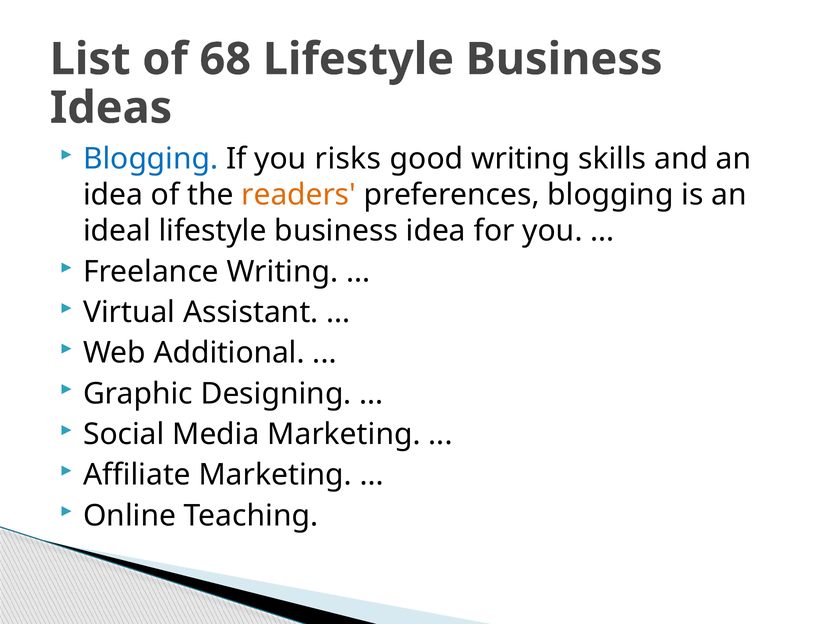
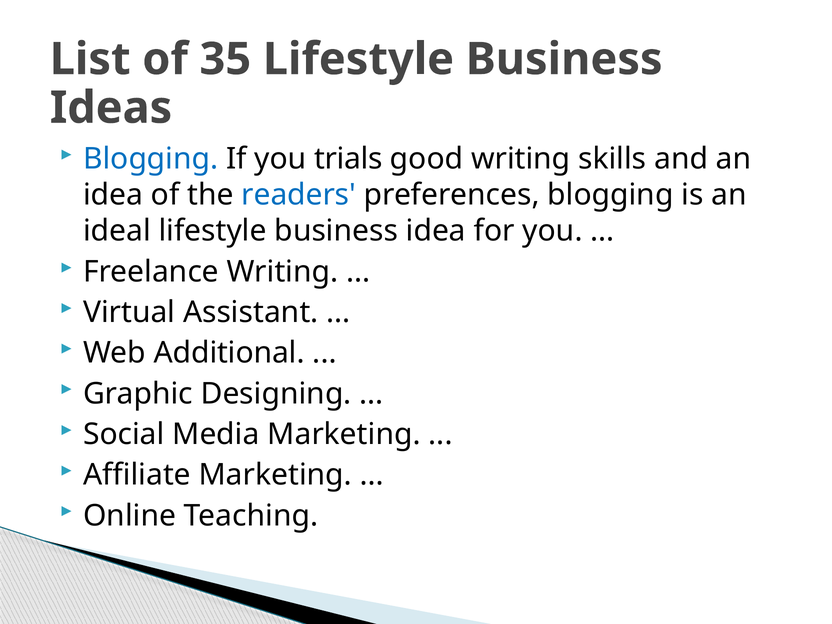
68: 68 -> 35 (225, 59)
risks: risks -> trials (348, 159)
readers colour: orange -> blue (299, 195)
